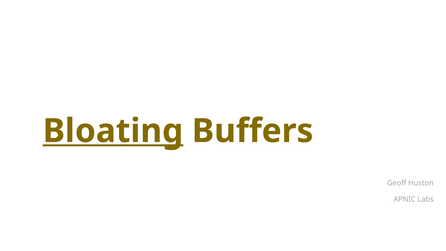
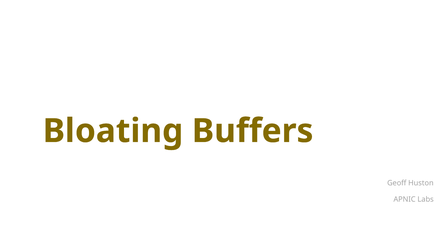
Bloating underline: present -> none (113, 131)
